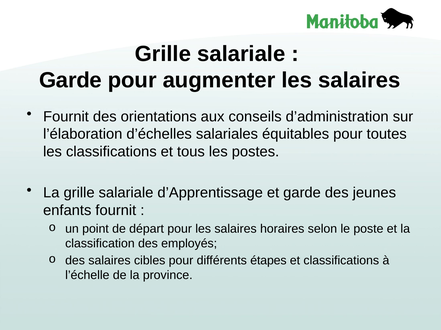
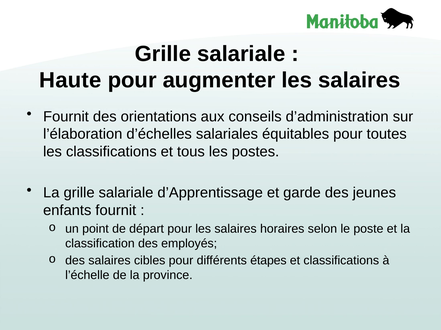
Garde: Garde -> Haute (70, 81)
